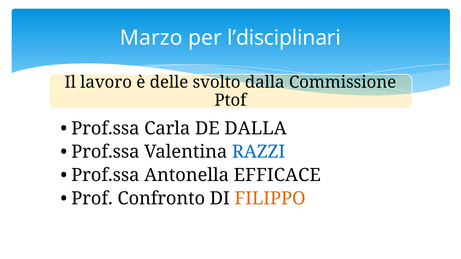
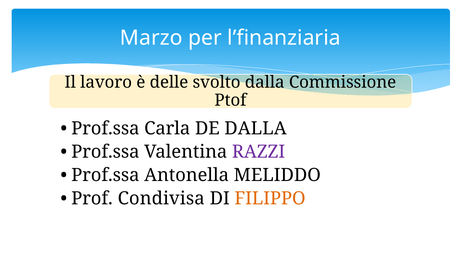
l’disciplinari: l’disciplinari -> l’finanziaria (284, 38)
RAZZI colour: blue -> purple (259, 152)
EFFICACE: EFFICACE -> MELIDDO (277, 175)
Confronto: Confronto -> Condivisa (161, 199)
